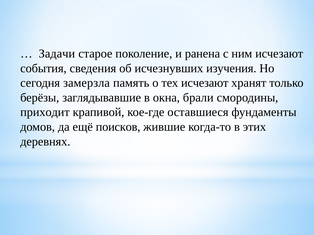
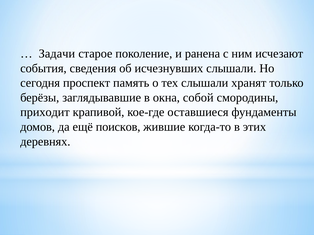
исчезнувших изучения: изучения -> слышали (231, 68)
замерзла: замерзла -> проспект (87, 83)
тех исчезают: исчезают -> слышали (205, 83)
брали: брали -> собой (198, 98)
